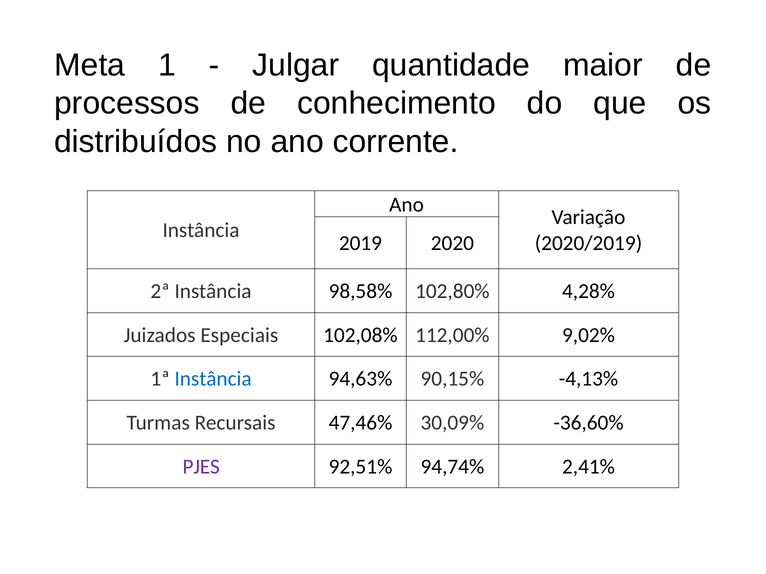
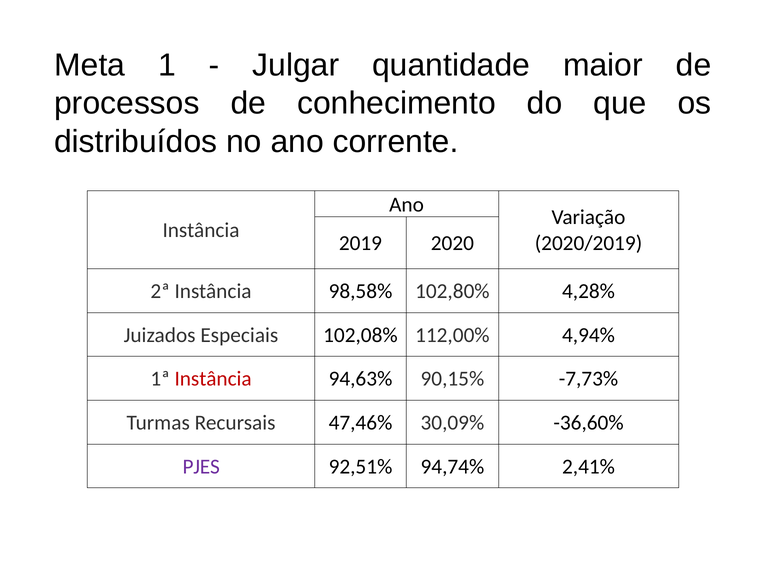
9,02%: 9,02% -> 4,94% (589, 335)
Instância colour: blue -> red (213, 379)
-4,13%: -4,13% -> -7,73% (588, 379)
